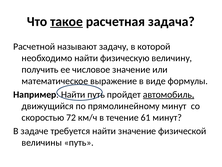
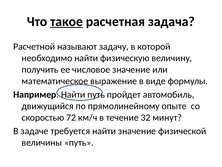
автомобиль underline: present -> none (169, 94)
прямолинейному минут: минут -> опыте (174, 106)
61: 61 -> 32 (146, 117)
